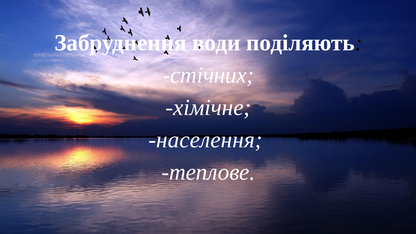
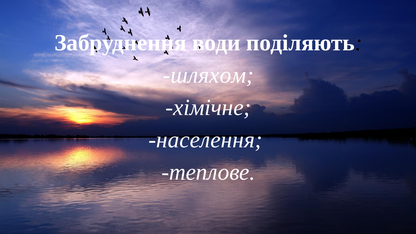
стічних: стічних -> шляхом (208, 75)
